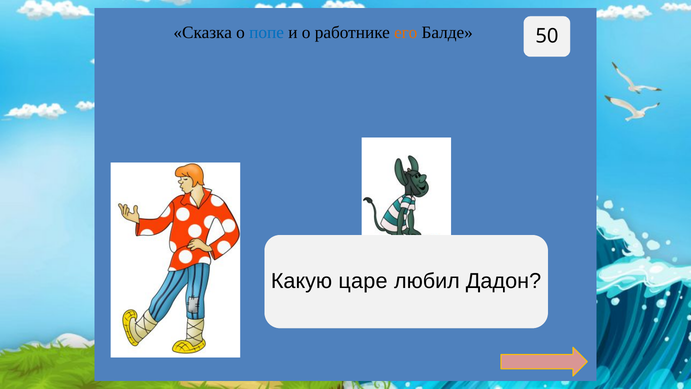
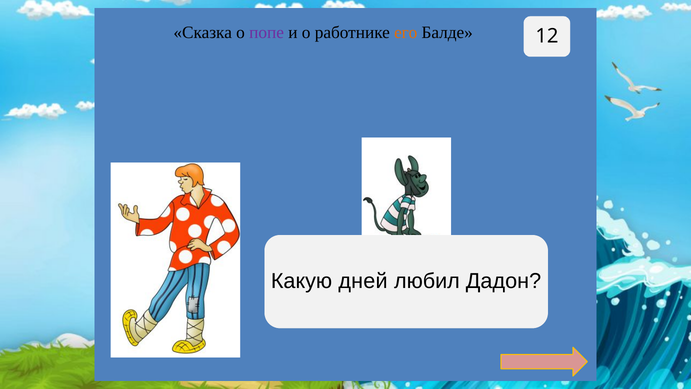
попе colour: blue -> purple (267, 32)
50: 50 -> 12 (547, 36)
царе: царе -> дней (363, 281)
